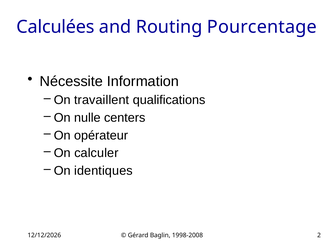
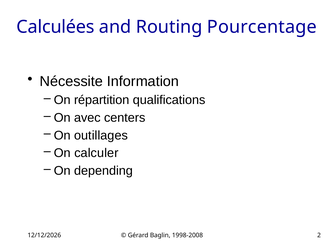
travaillent: travaillent -> répartition (102, 100)
nulle: nulle -> avec (87, 118)
opérateur: opérateur -> outillages (101, 135)
identiques: identiques -> depending (103, 171)
